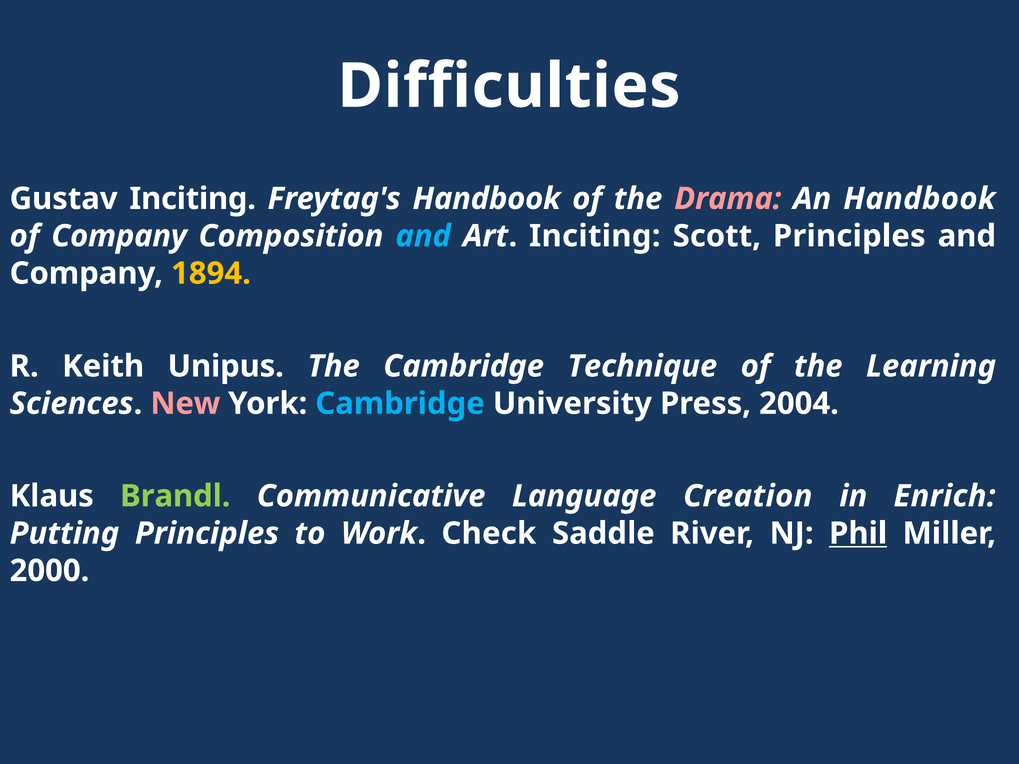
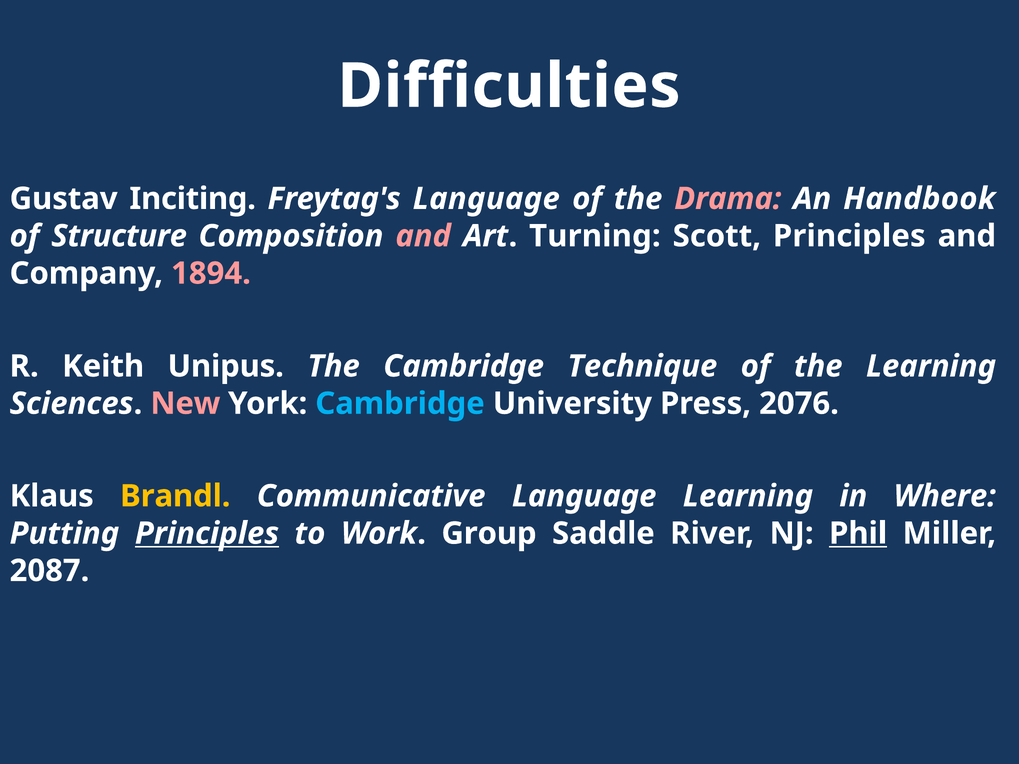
Freytag's Handbook: Handbook -> Language (486, 199)
of Company: Company -> Structure (119, 236)
and colour: light blue -> pink (423, 236)
Art Inciting: Inciting -> Turning (595, 236)
1894 colour: yellow -> pink (211, 273)
2004: 2004 -> 2076 (799, 404)
Brandl colour: light green -> yellow (175, 496)
Language Creation: Creation -> Learning (748, 496)
Enrich: Enrich -> Where (945, 496)
Principles underline: none -> present (207, 534)
Check: Check -> Group (489, 534)
2000: 2000 -> 2087 (49, 571)
